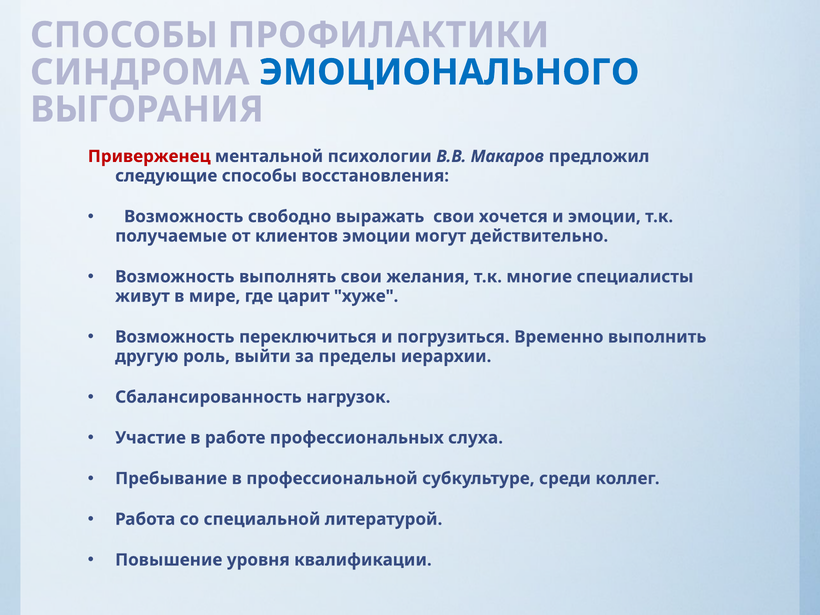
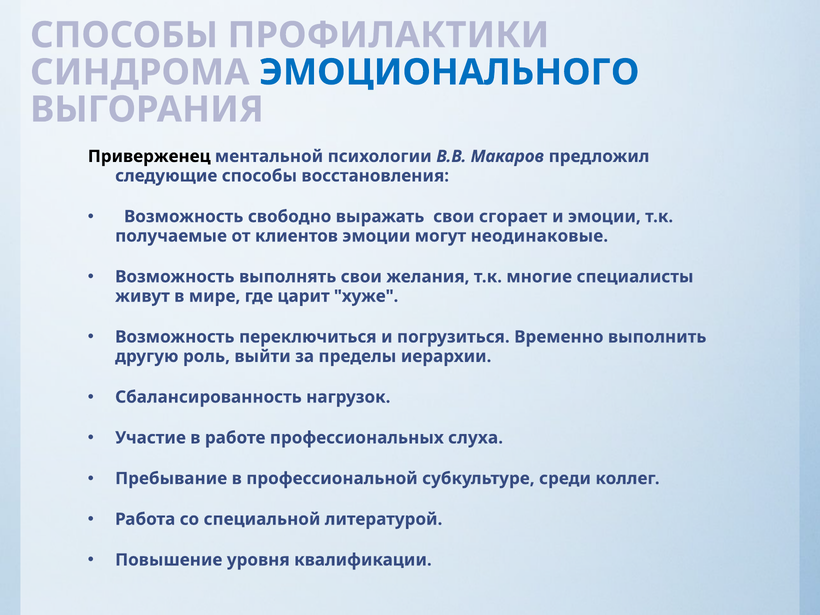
Приверженец colour: red -> black (149, 156)
хочется: хочется -> сгорает (513, 217)
действительно: действительно -> неодинаковые (539, 236)
